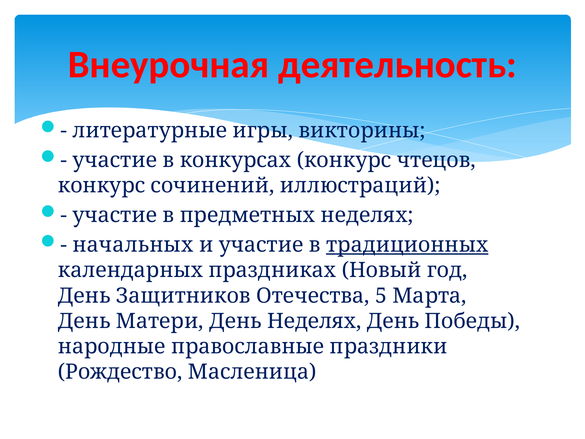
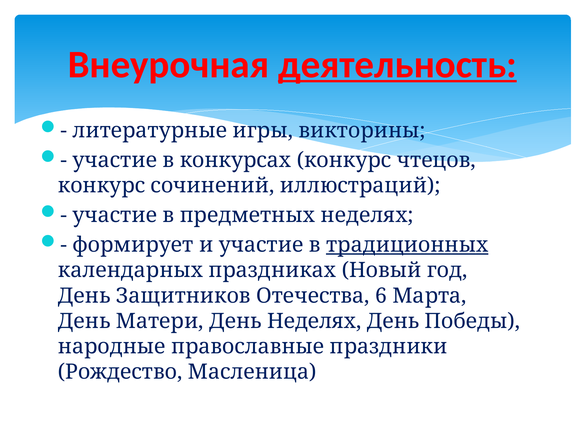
деятельность underline: none -> present (397, 64)
начальных: начальных -> формирует (133, 245)
5: 5 -> 6 (381, 296)
